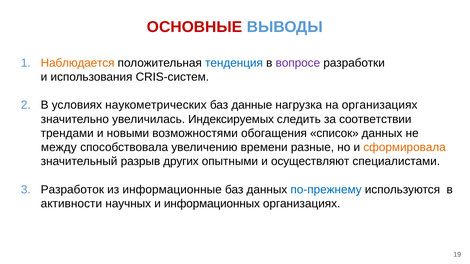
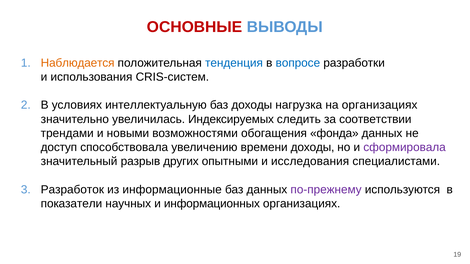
вопросе colour: purple -> blue (298, 63)
наукометрических: наукометрических -> интеллектуальную (156, 105)
баз данные: данные -> доходы (252, 105)
список: список -> фонда (334, 133)
между: между -> доступ (59, 148)
времени разные: разные -> доходы (313, 148)
сформировала colour: orange -> purple (405, 148)
осуществляют: осуществляют -> исследования (310, 162)
по-прежнему colour: blue -> purple (326, 190)
активности: активности -> показатели (71, 204)
